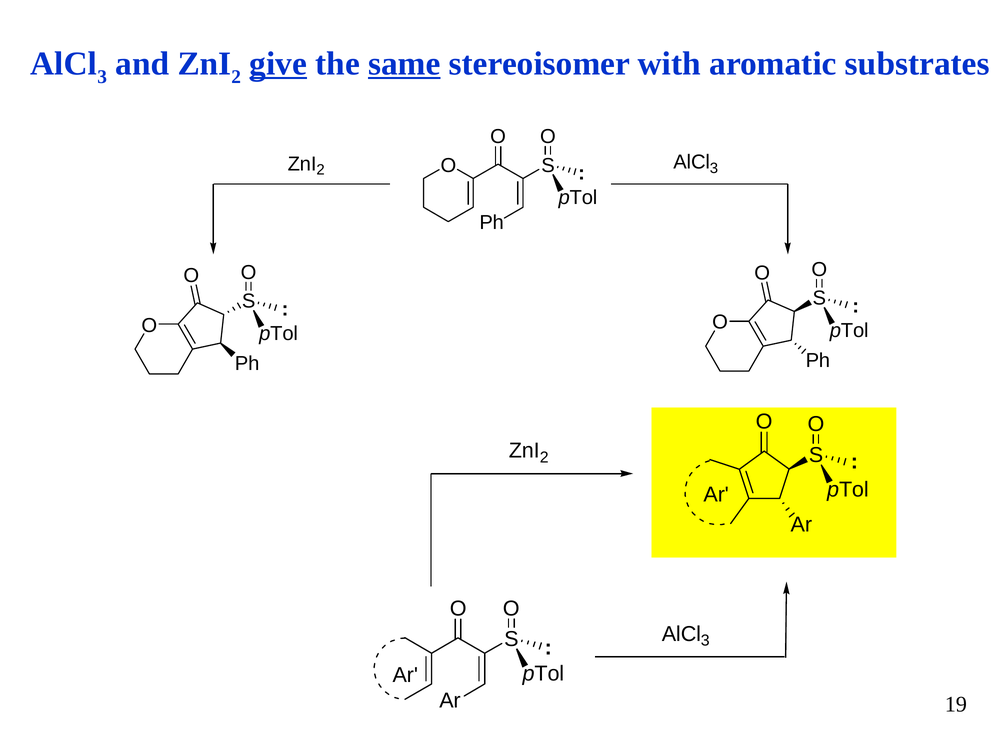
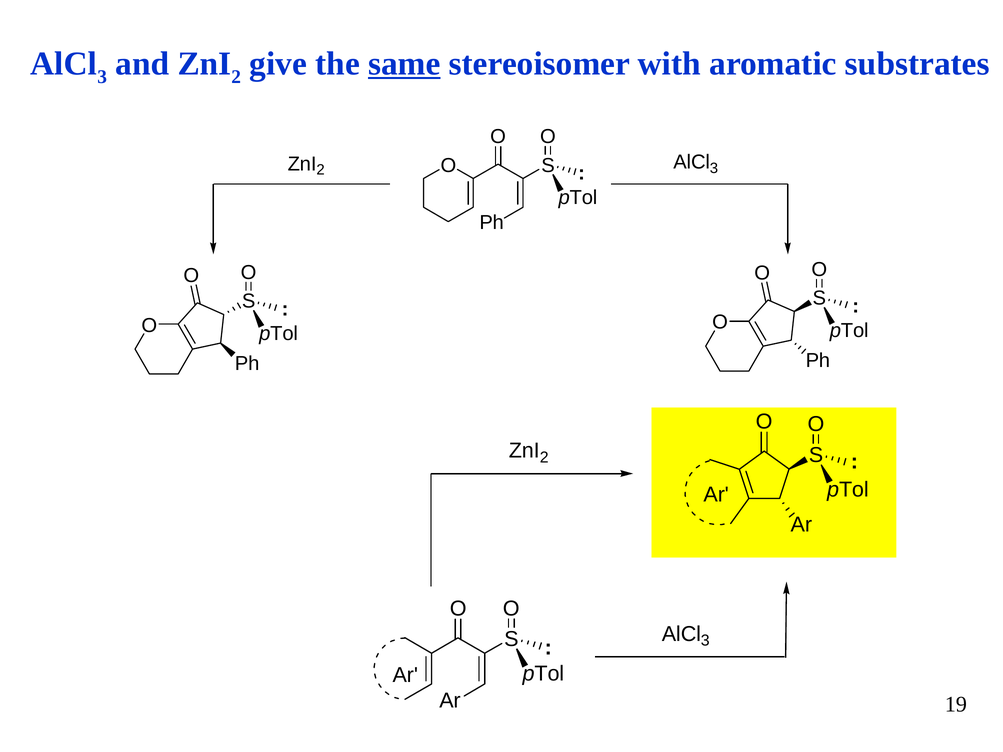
give underline: present -> none (278, 64)
